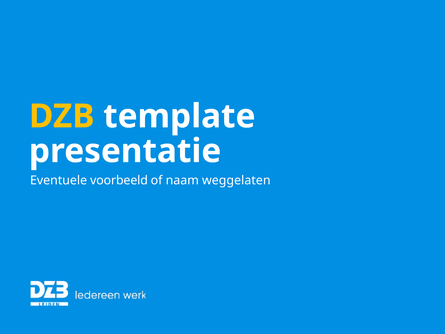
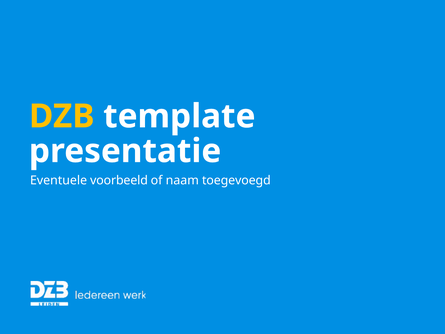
weggelaten: weggelaten -> toegevoegd (236, 180)
